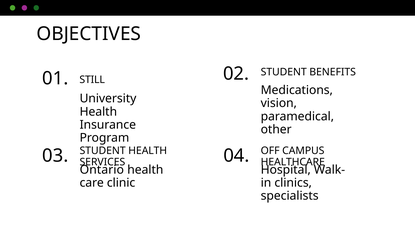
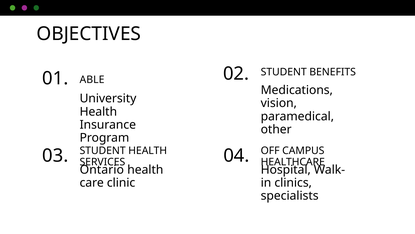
STILL: STILL -> ABLE (92, 79)
